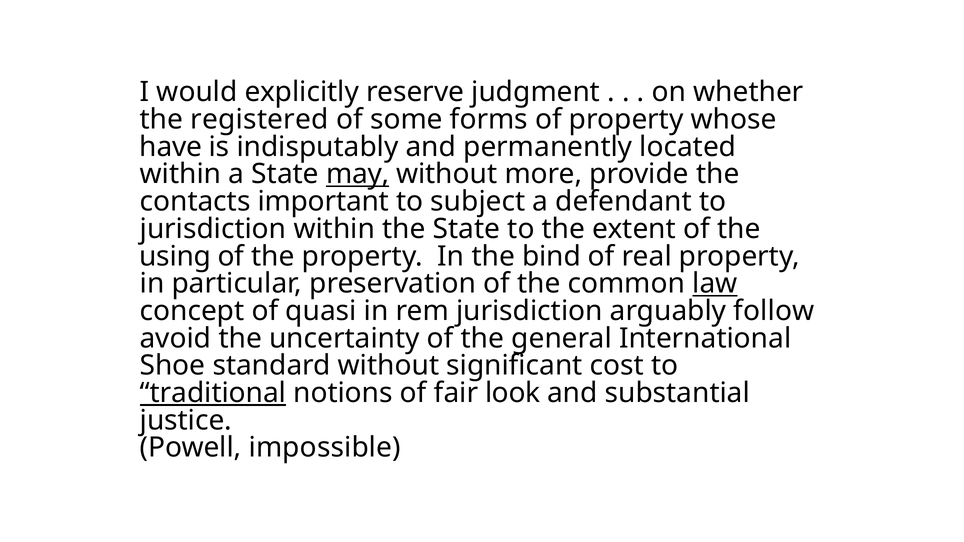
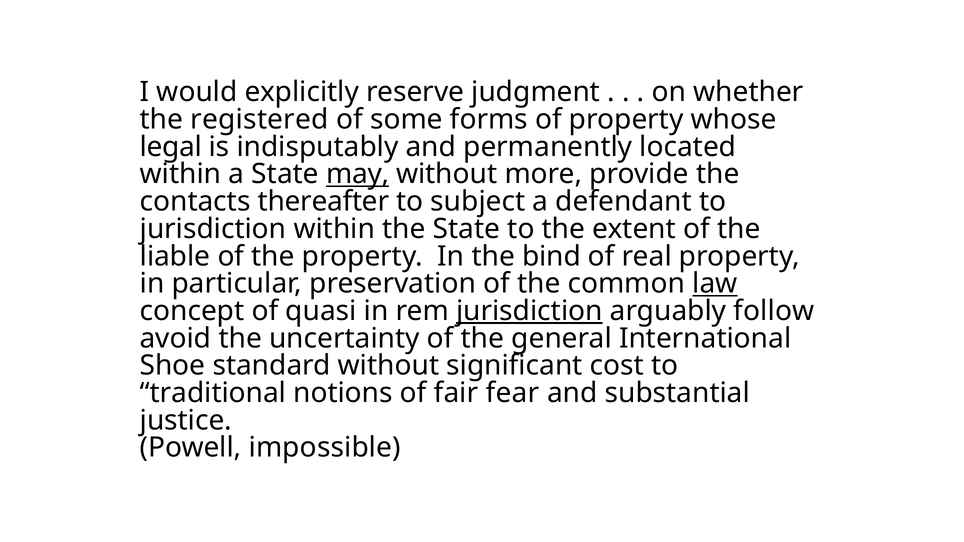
have: have -> legal (171, 147)
important: important -> thereafter (323, 202)
using: using -> liable (175, 256)
jurisdiction underline: none -> present (529, 311)
traditional underline: present -> none (213, 393)
look: look -> fear (512, 393)
